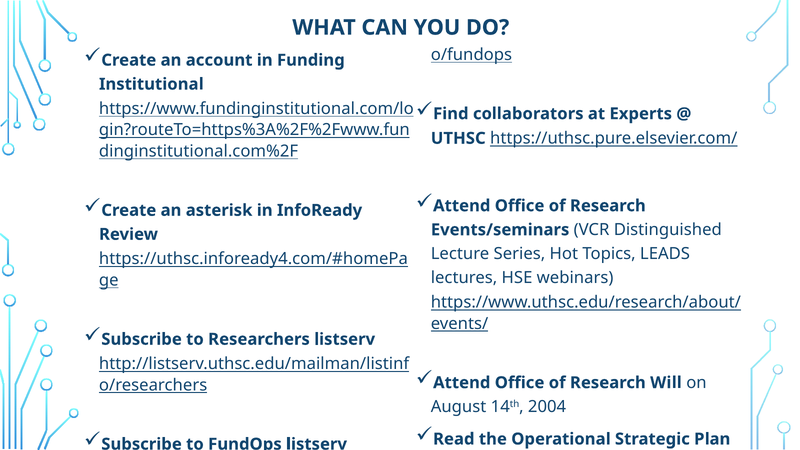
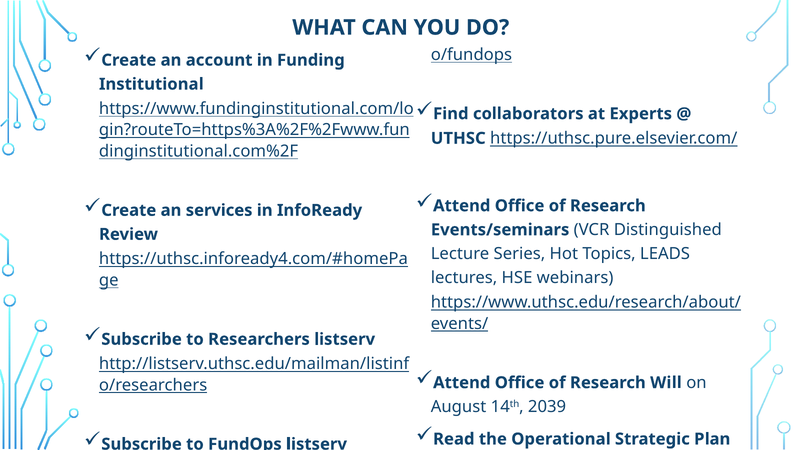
an asterisk: asterisk -> services (219, 210)
2004: 2004 -> 2039 (547, 407)
